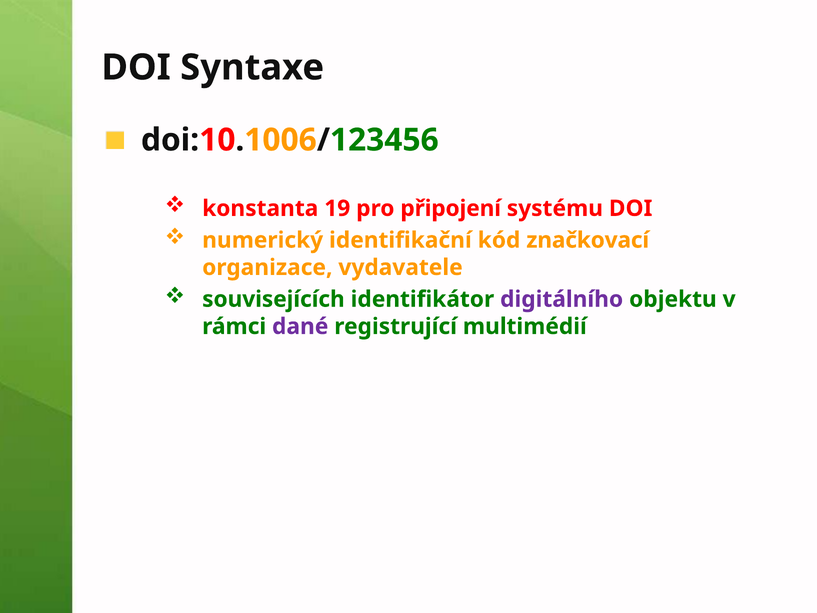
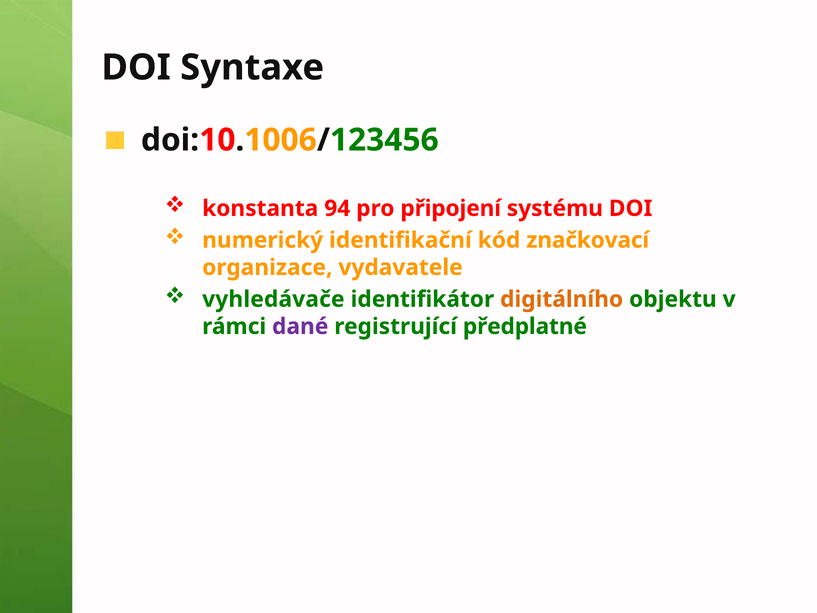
19: 19 -> 94 (337, 208)
souvisejících: souvisejících -> vyhledávače (273, 299)
digitálního colour: purple -> orange (562, 299)
multimédií: multimédií -> předplatné (525, 326)
